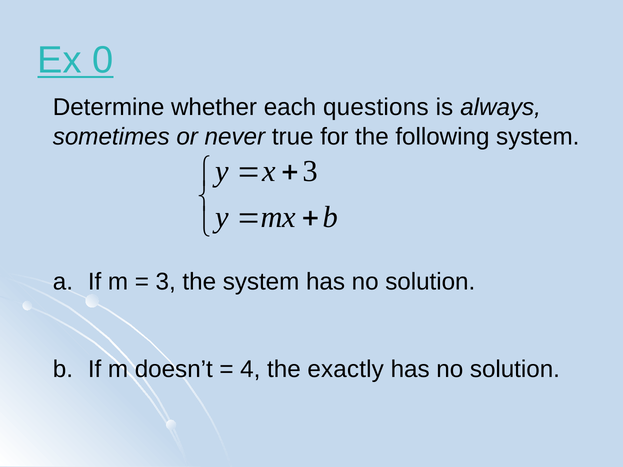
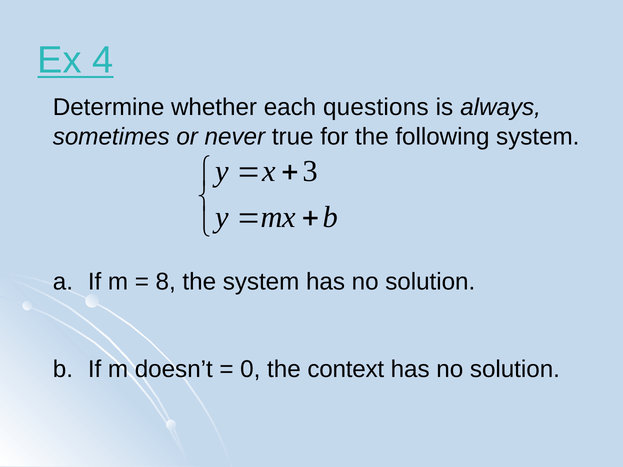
0: 0 -> 4 (103, 60)
3: 3 -> 8 (166, 282)
4: 4 -> 0 (250, 369)
exactly: exactly -> context (346, 369)
